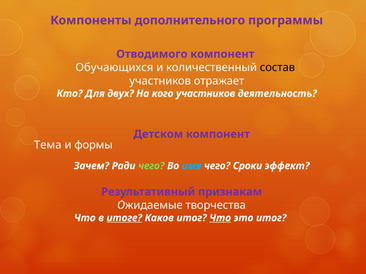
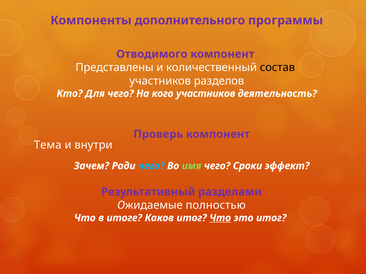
Обучающихся: Обучающихся -> Представлены (114, 68)
отражает: отражает -> разделов (219, 81)
Для двух: двух -> чего (121, 94)
Детском: Детском -> Проверь (158, 134)
формы: формы -> внутри (93, 145)
чего colour: light green -> light blue (151, 166)
имя colour: light blue -> light green (192, 166)
признакам: признакам -> разделами (230, 192)
творчества: творчества -> полностью (216, 206)
итоге underline: present -> none (124, 218)
